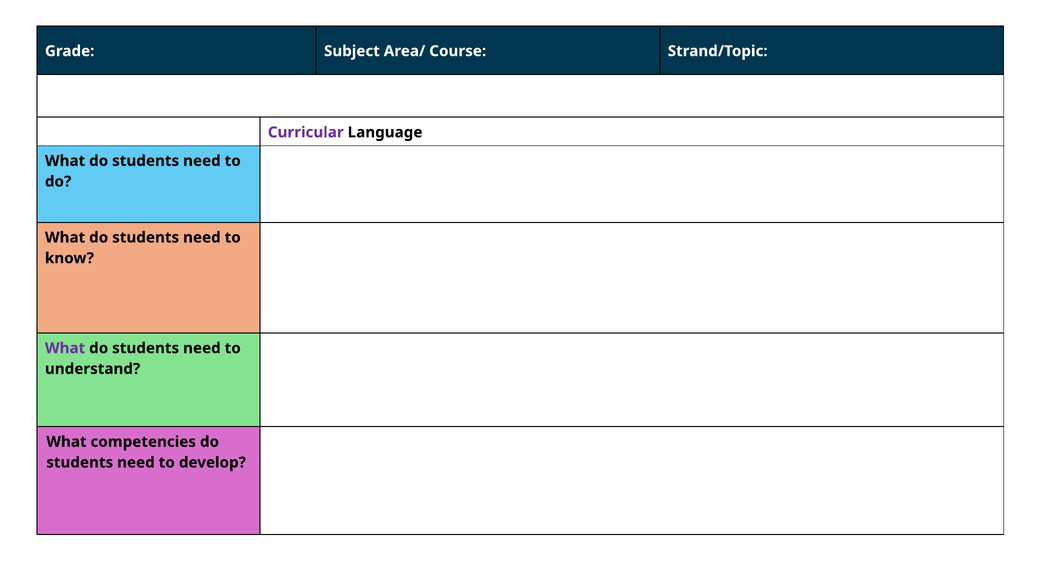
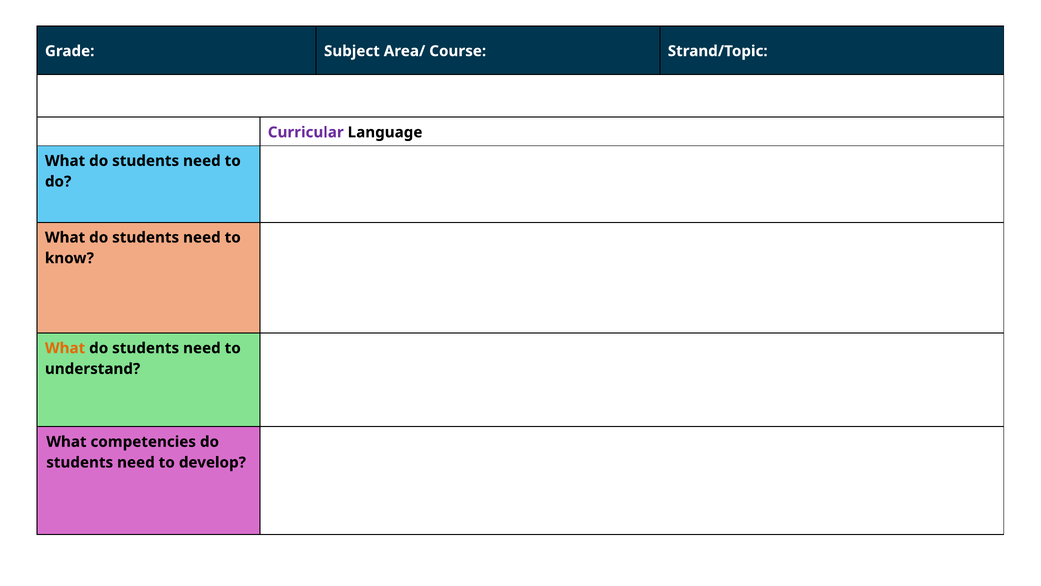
What colour: purple -> orange (65, 348)
